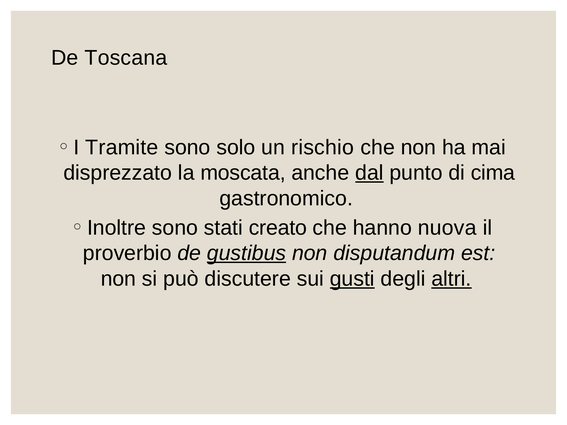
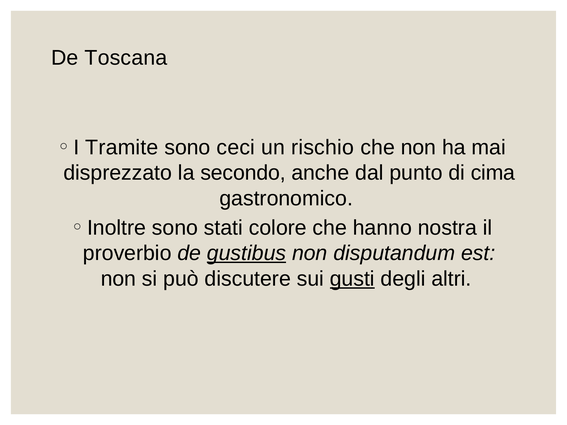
solo: solo -> ceci (236, 147)
moscata: moscata -> secondo (243, 173)
dal underline: present -> none (369, 173)
creato: creato -> colore (278, 228)
nuova: nuova -> nostra (447, 228)
altri underline: present -> none (451, 279)
